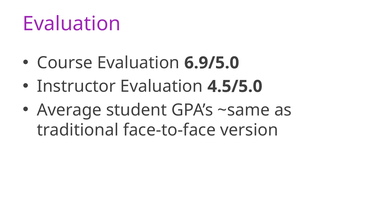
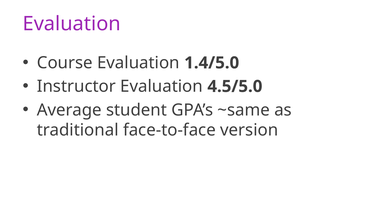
6.9/5.0: 6.9/5.0 -> 1.4/5.0 (212, 63)
